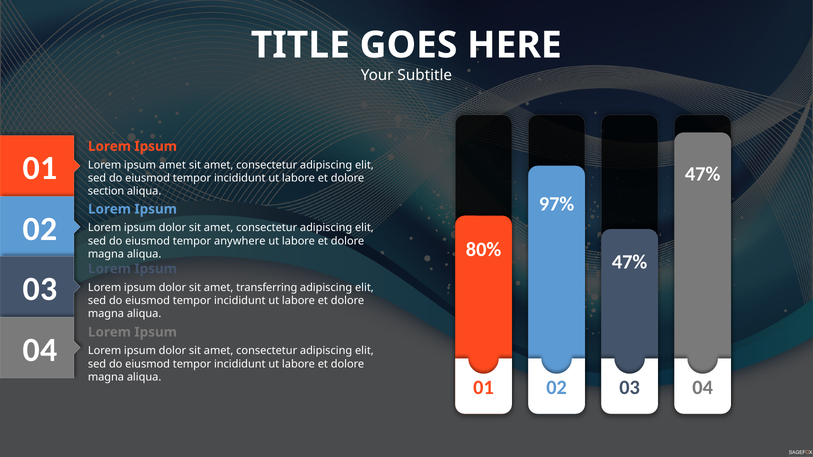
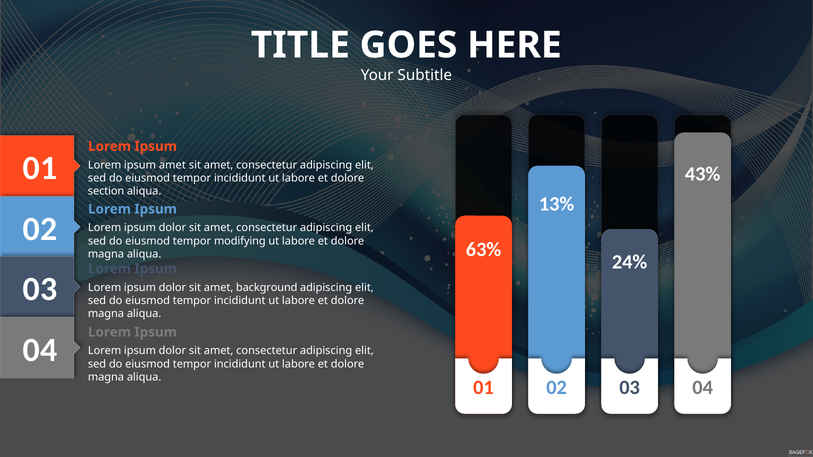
47%: 47% -> 43% (703, 174)
97%: 97% -> 13% (557, 204)
anywhere: anywhere -> modifying (240, 241)
80%: 80% -> 63% (484, 250)
47%: 47% -> 24% (630, 262)
transferring: transferring -> background (267, 288)
